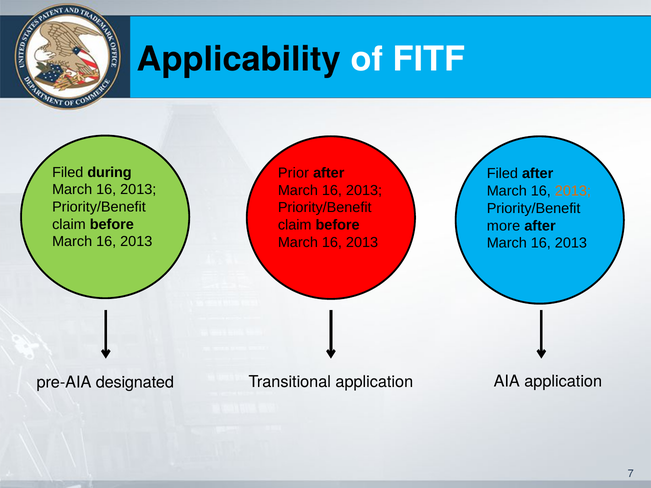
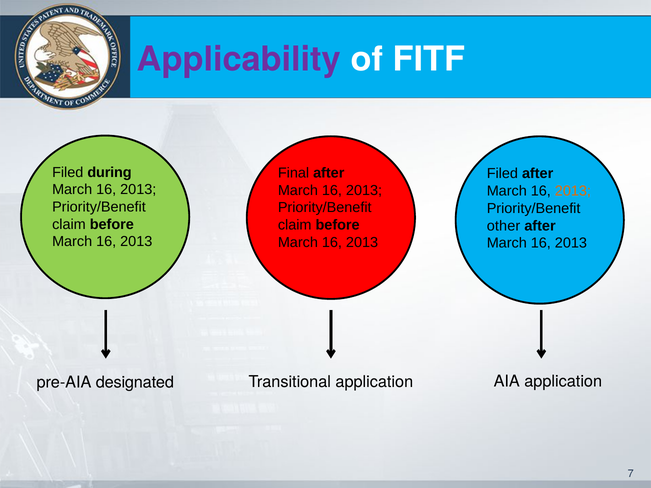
Applicability colour: black -> purple (239, 59)
Prior: Prior -> Final (294, 173)
more: more -> other (504, 226)
